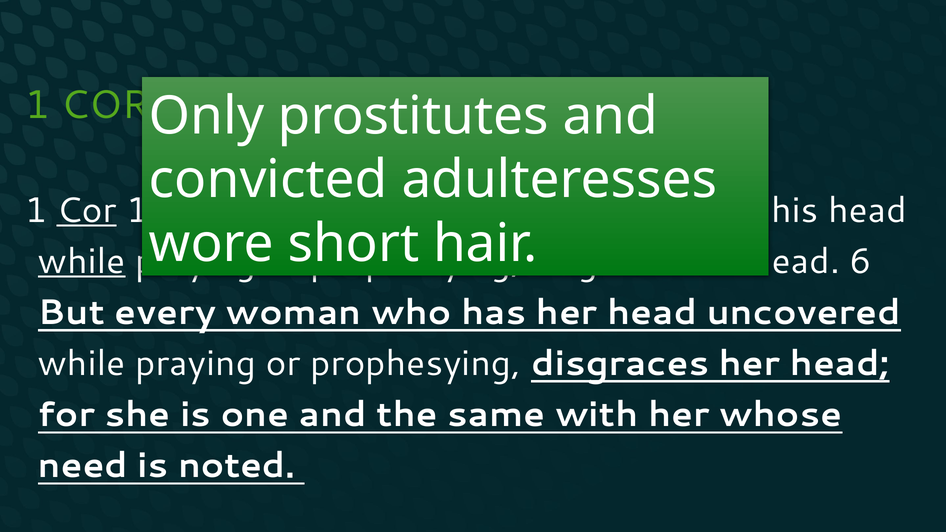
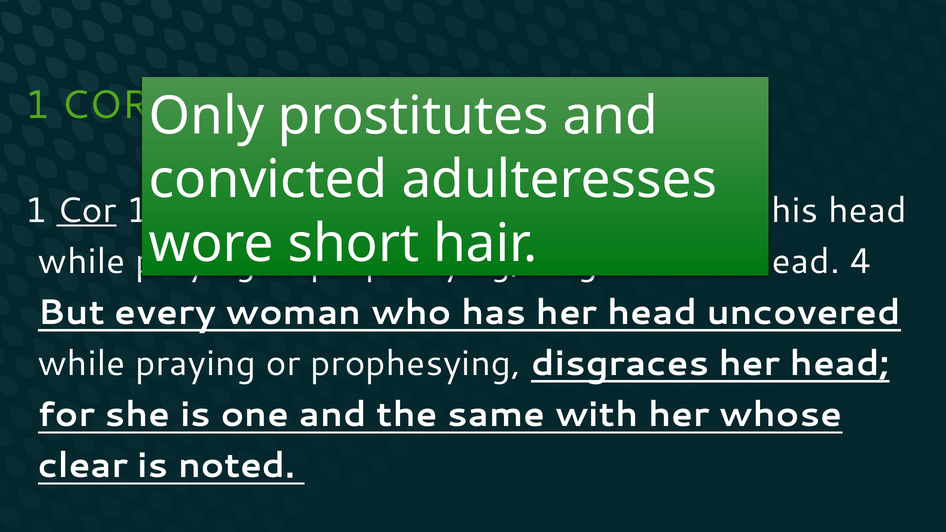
while underline: present -> none (82, 261)
6: 6 -> 4 (861, 261)
need: need -> clear (83, 466)
